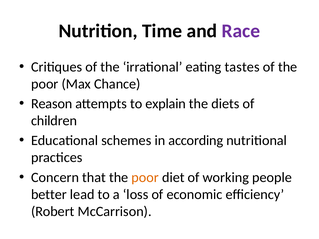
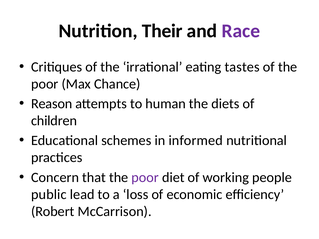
Time: Time -> Their (162, 31)
explain: explain -> human (166, 104)
according: according -> informed (196, 141)
poor colour: orange -> purple (145, 178)
better: better -> public (49, 195)
